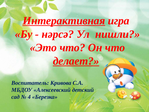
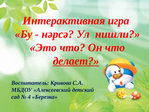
Интерактивная underline: present -> none (64, 21)
